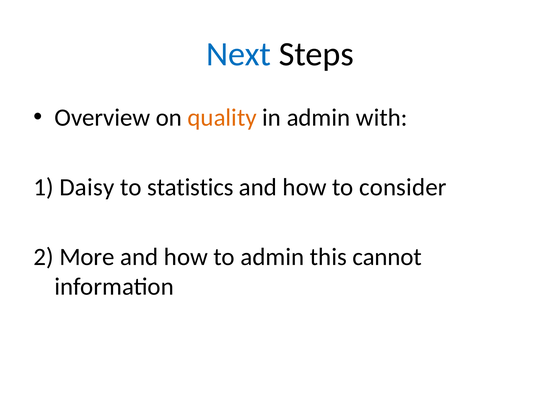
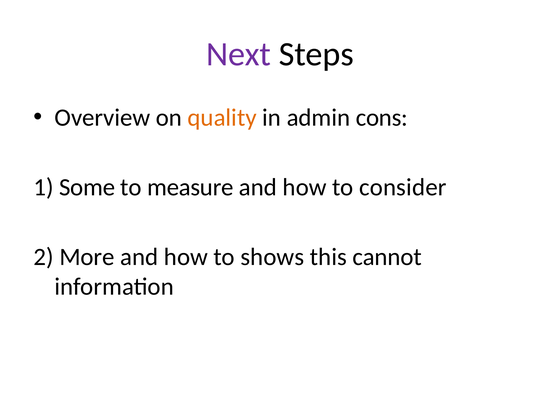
Next colour: blue -> purple (239, 54)
with: with -> cons (382, 117)
Daisy: Daisy -> Some (87, 187)
statistics: statistics -> measure (190, 187)
to admin: admin -> shows (272, 257)
